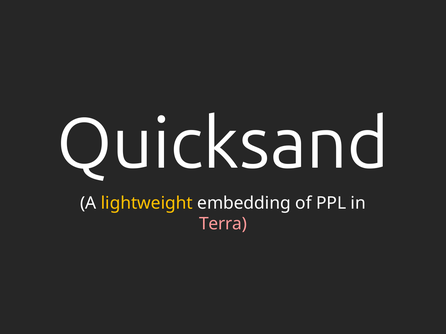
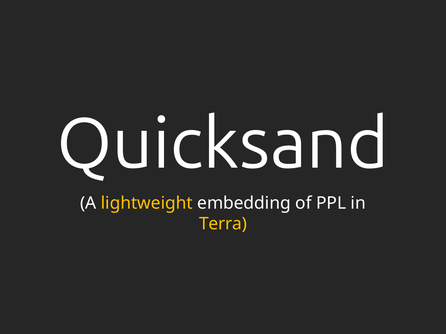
Terra colour: pink -> yellow (223, 224)
